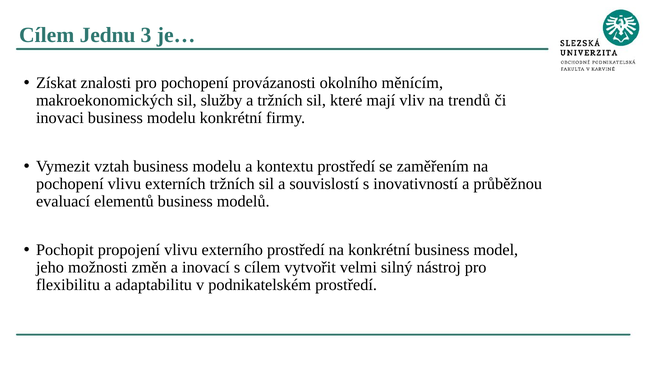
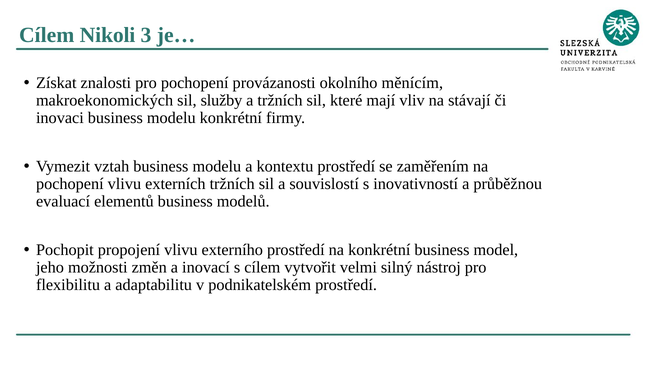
Jednu: Jednu -> Nikoli (108, 35)
trendů: trendů -> stávají (469, 101)
